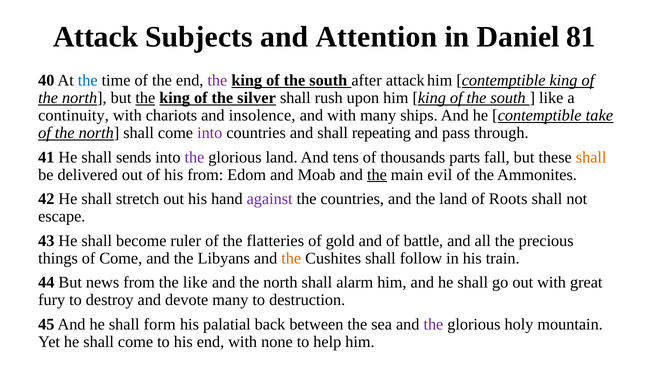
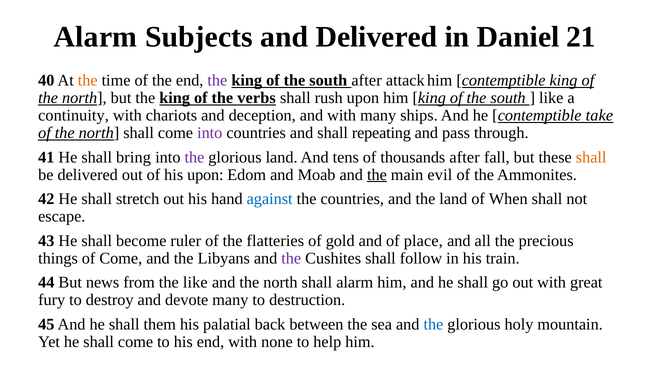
Attack: Attack -> Alarm (95, 37)
and Attention: Attention -> Delivered (376, 37)
81: 81 -> 21 (581, 37)
the colour: blue -> orange (88, 80)
the underline: present -> none (145, 98)
silver: silver -> verbs (257, 98)
insolence: insolence -> deception (262, 115)
sends: sends -> bring (134, 157)
thousands parts: parts -> after (465, 157)
his from: from -> upon (205, 175)
against colour: purple -> blue (270, 199)
Roots: Roots -> When (508, 199)
battle: battle -> place (423, 241)
the colour: orange -> purple (291, 258)
form: form -> them (160, 324)
the colour: purple -> blue (433, 324)
